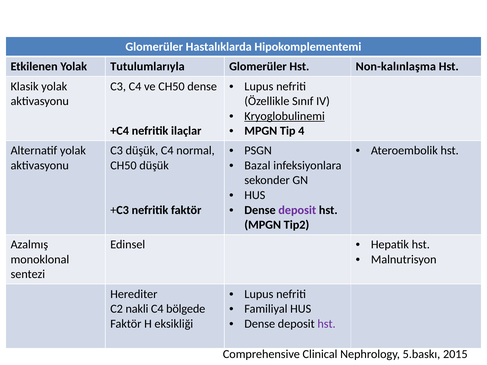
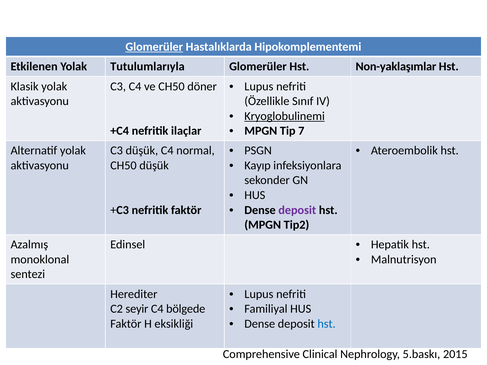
Glomerüler underline: none -> present (154, 47)
Non-kalınlaşma: Non-kalınlaşma -> Non-yaklaşımlar (396, 67)
CH50 dense: dense -> döner (202, 86)
4: 4 -> 7 (301, 131)
Bazal: Bazal -> Kayıp (258, 166)
nakli: nakli -> seyir (137, 309)
hst colour: purple -> blue (327, 324)
